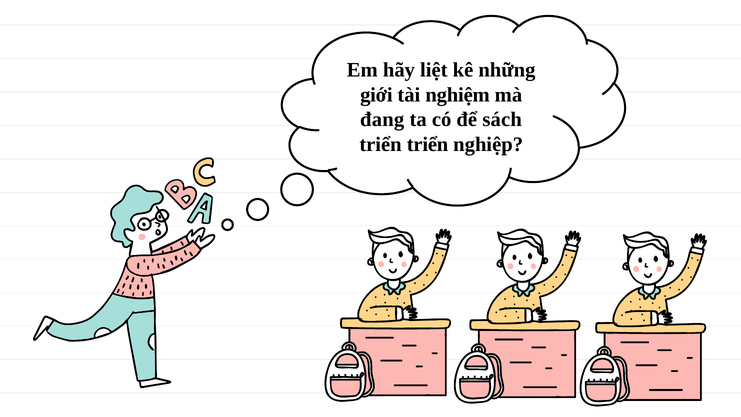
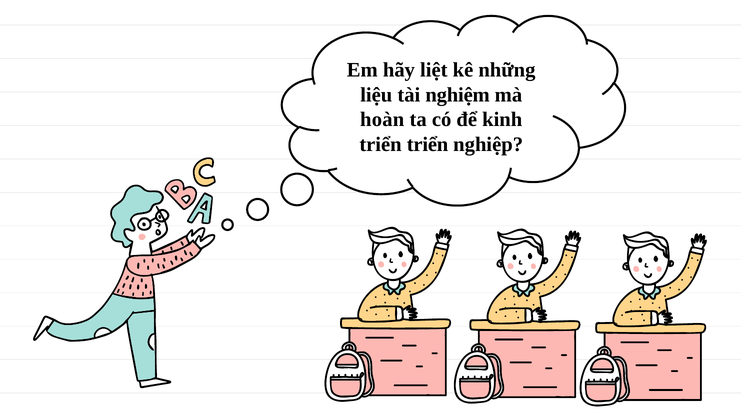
giới: giới -> liệu (376, 95)
đang: đang -> hoàn (382, 119)
sách: sách -> kinh (502, 119)
